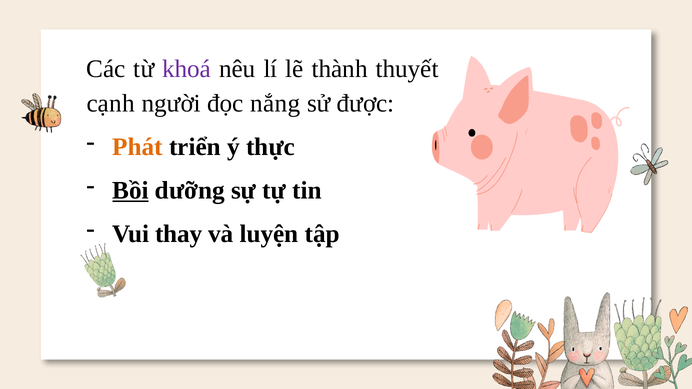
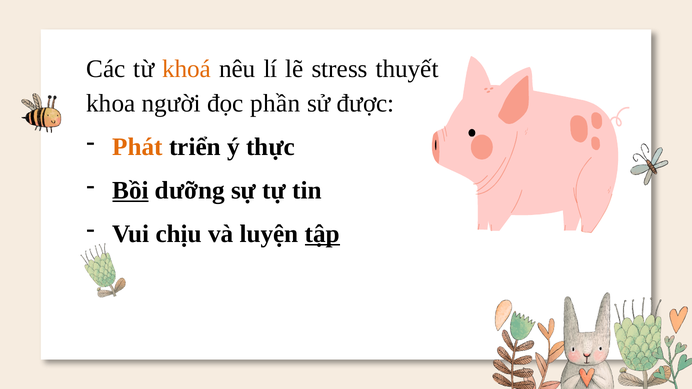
khoá colour: purple -> orange (187, 69)
thành: thành -> stress (340, 69)
cạnh: cạnh -> khoa (111, 104)
nắng: nắng -> phần (275, 104)
thay: thay -> chịu (179, 234)
tập underline: none -> present (322, 234)
